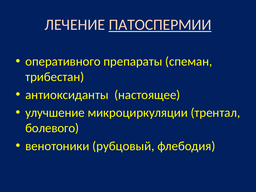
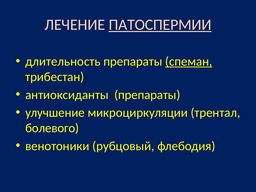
оперативного: оперативного -> длительность (63, 62)
спеман underline: none -> present (189, 62)
антиоксиданты настоящее: настоящее -> препараты (147, 95)
